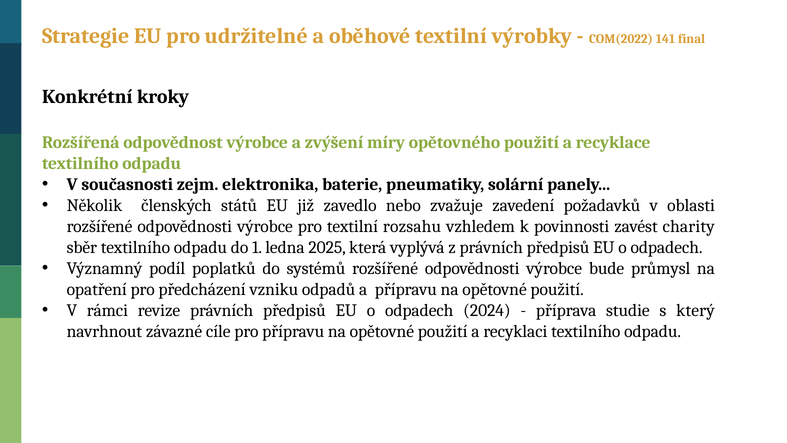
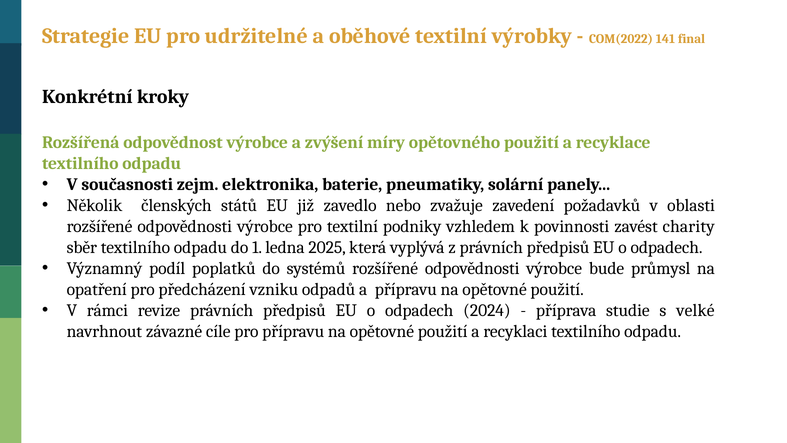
rozsahu: rozsahu -> podniky (412, 227)
který: který -> velké (695, 310)
